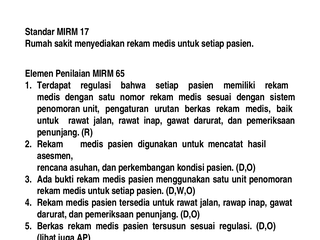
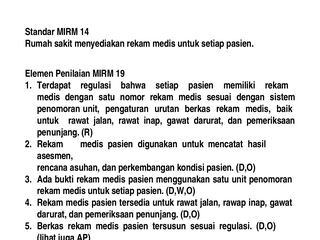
17: 17 -> 14 (85, 32)
65: 65 -> 19 (120, 74)
